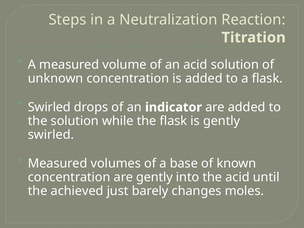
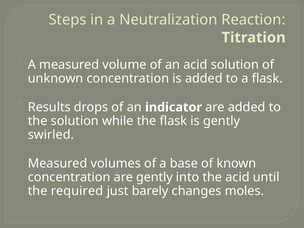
Swirled: Swirled -> Results (49, 107)
achieved: achieved -> required (77, 191)
